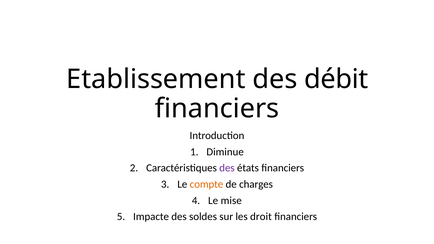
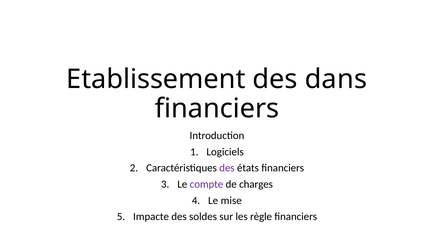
débit: débit -> dans (336, 79)
Diminue: Diminue -> Logiciels (225, 152)
compte colour: orange -> purple (206, 184)
droit: droit -> règle (261, 217)
